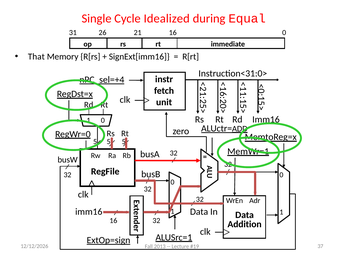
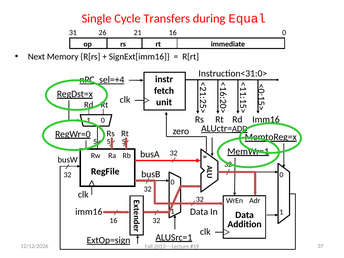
Idealized: Idealized -> Transfers (167, 19)
That: That -> Next (36, 57)
